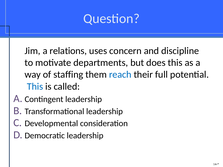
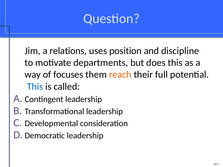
concern: concern -> position (125, 51)
staffing: staffing -> focuses (68, 75)
reach colour: blue -> orange (120, 75)
